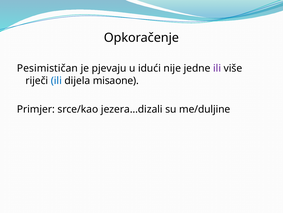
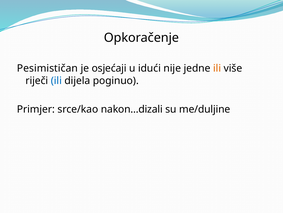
pjevaju: pjevaju -> osjećaji (109, 68)
ili colour: purple -> orange (217, 68)
misaone: misaone -> poginuo (116, 80)
jezera…dizali: jezera…dizali -> nakon…dizali (132, 109)
